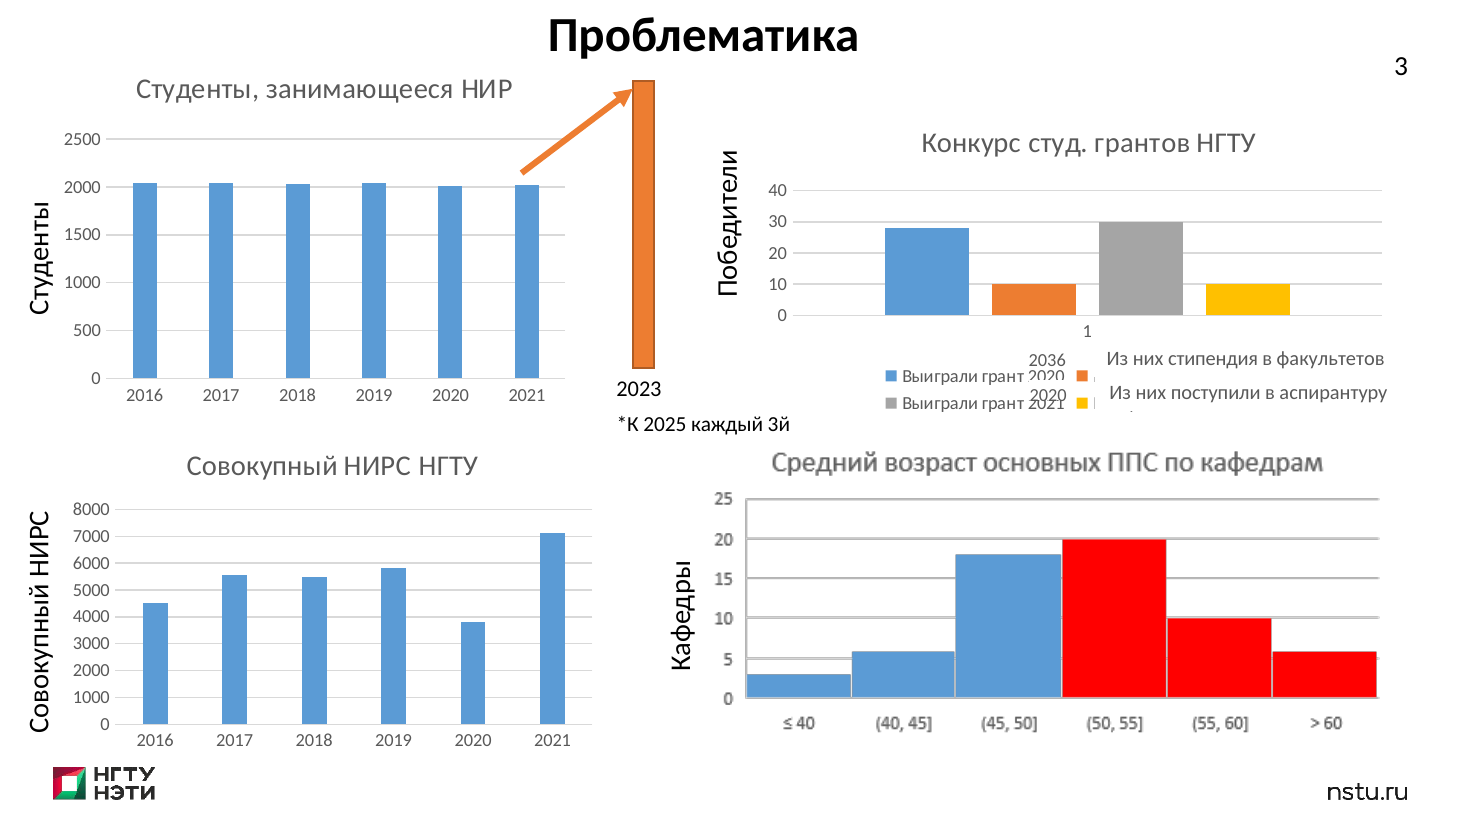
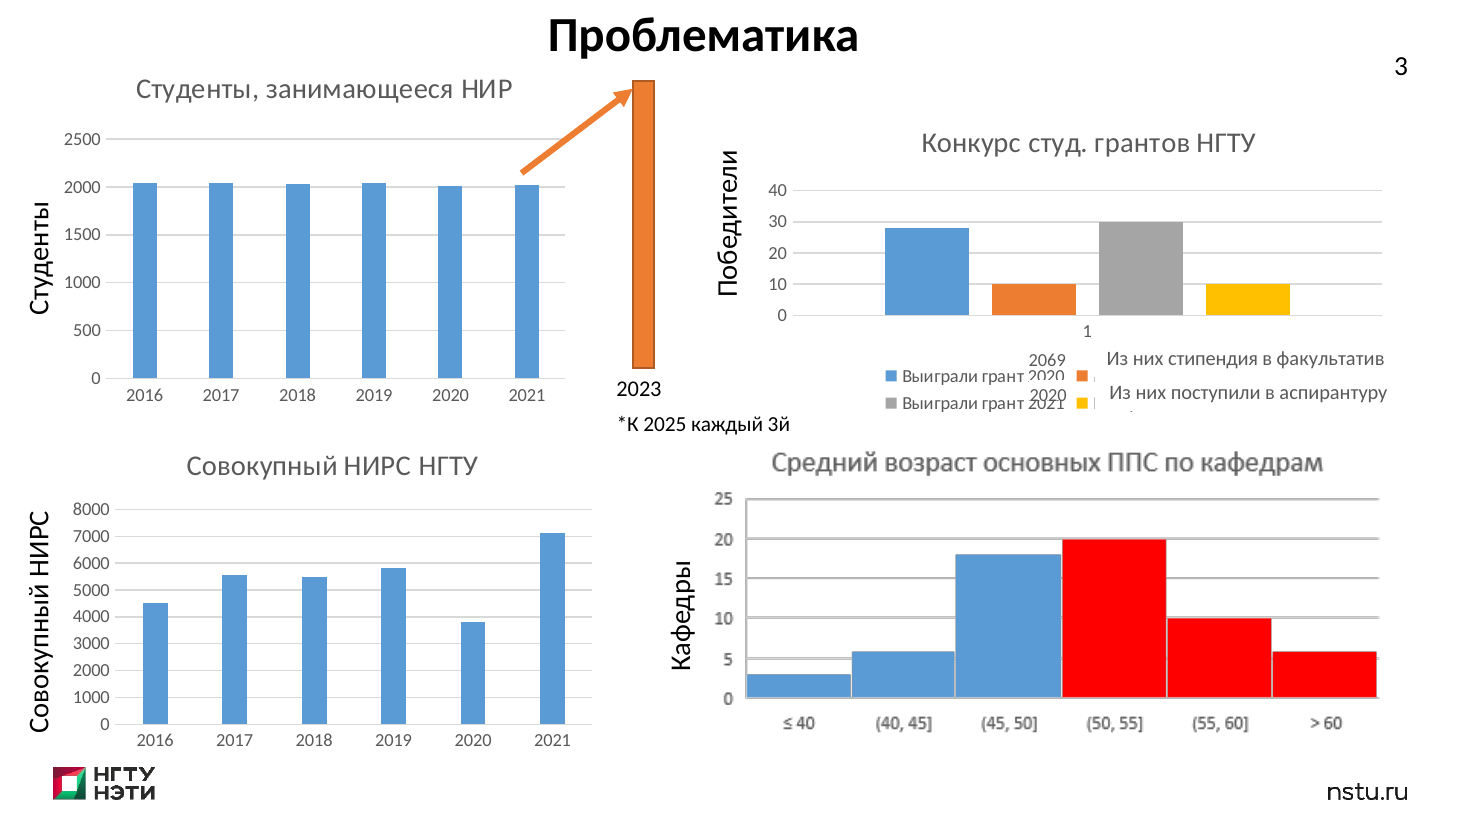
факультетов: факультетов -> факультатив (1331, 359)
2036: 2036 -> 2069 (1047, 361)
